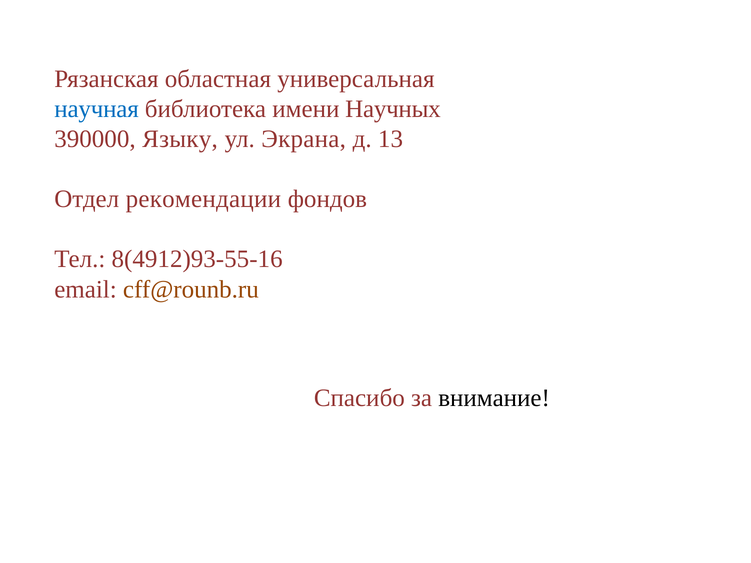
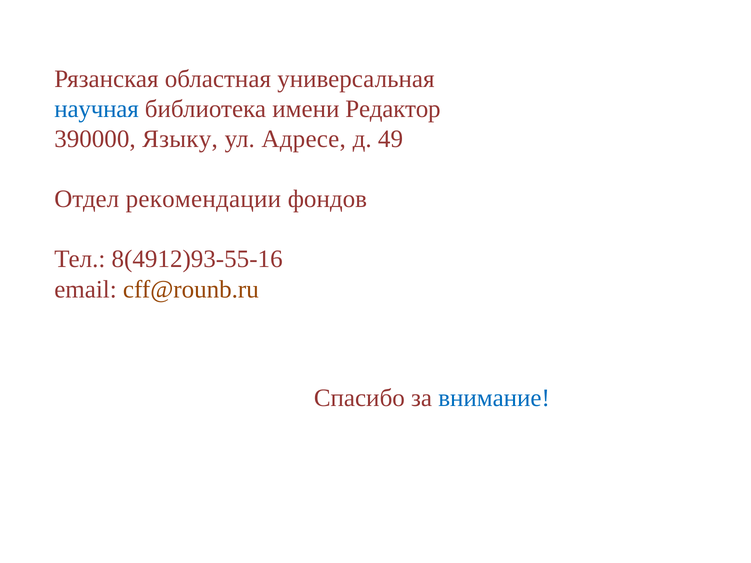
Научных: Научных -> Редактор (393, 109)
Экрана: Экрана -> Адресе (304, 139)
13: 13 -> 49 (391, 139)
внимание colour: black -> blue (494, 398)
